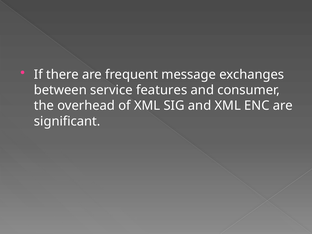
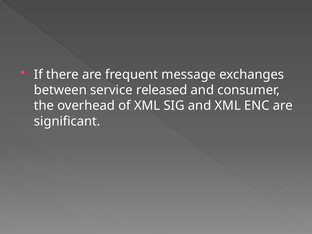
features: features -> released (162, 90)
